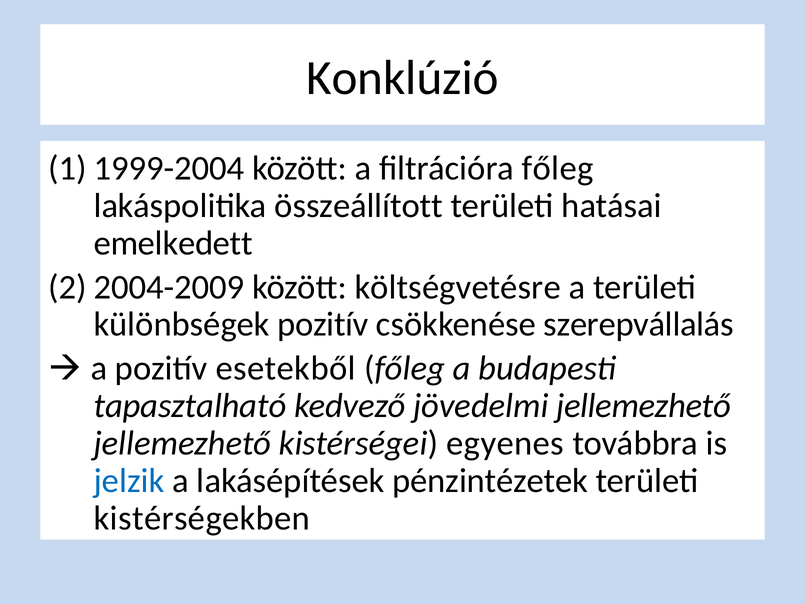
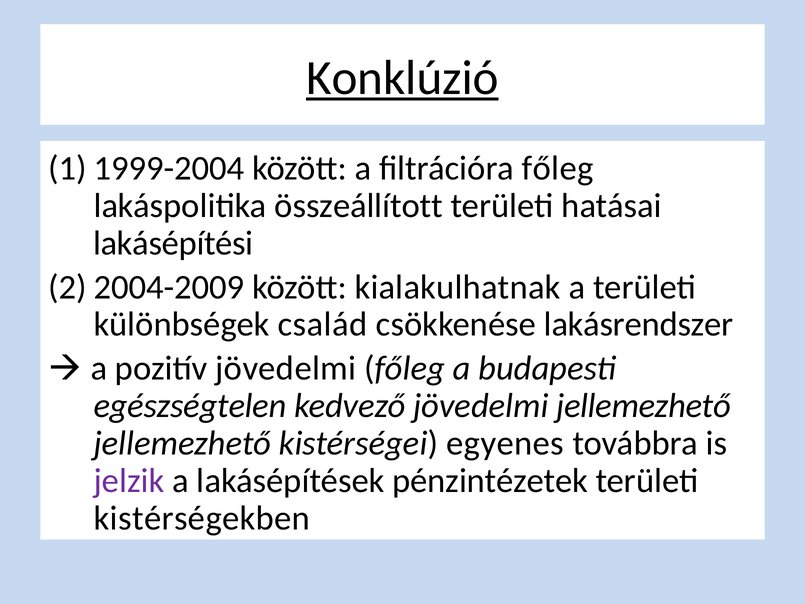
Konklúzió underline: none -> present (402, 78)
emelkedett: emelkedett -> lakásépítési (173, 243)
költségvetésre: költségvetésre -> kialakulhatnak (458, 287)
különbségek pozitív: pozitív -> család (323, 324)
szerepvállalás: szerepvállalás -> lakásrendszer (639, 324)
pozitív esetekből: esetekből -> jövedelmi (286, 368)
tapasztalható: tapasztalható -> egészségtelen (190, 406)
jelzik colour: blue -> purple (129, 481)
